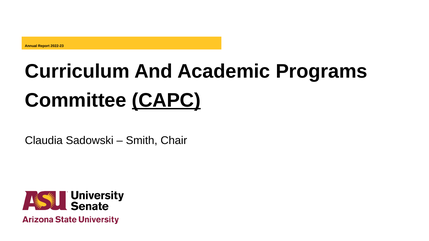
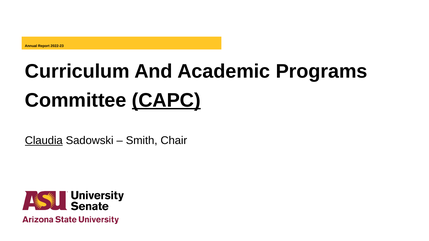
Claudia underline: none -> present (44, 141)
